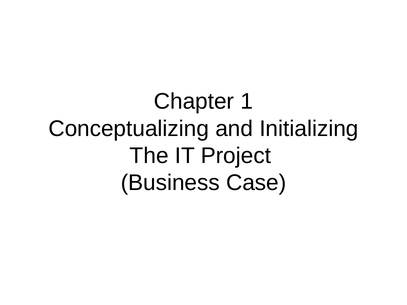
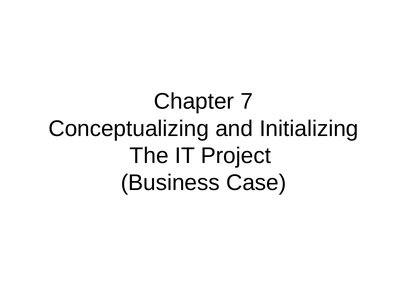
1: 1 -> 7 (247, 102)
